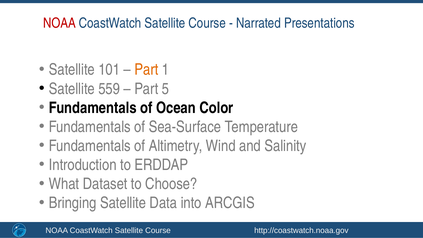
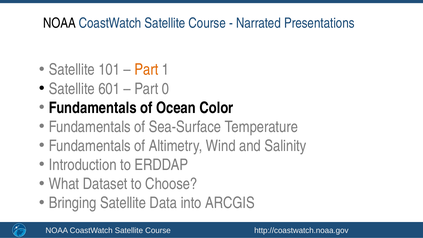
NOAA colour: red -> black (60, 23)
559: 559 -> 601 (109, 89)
5: 5 -> 0 (166, 89)
